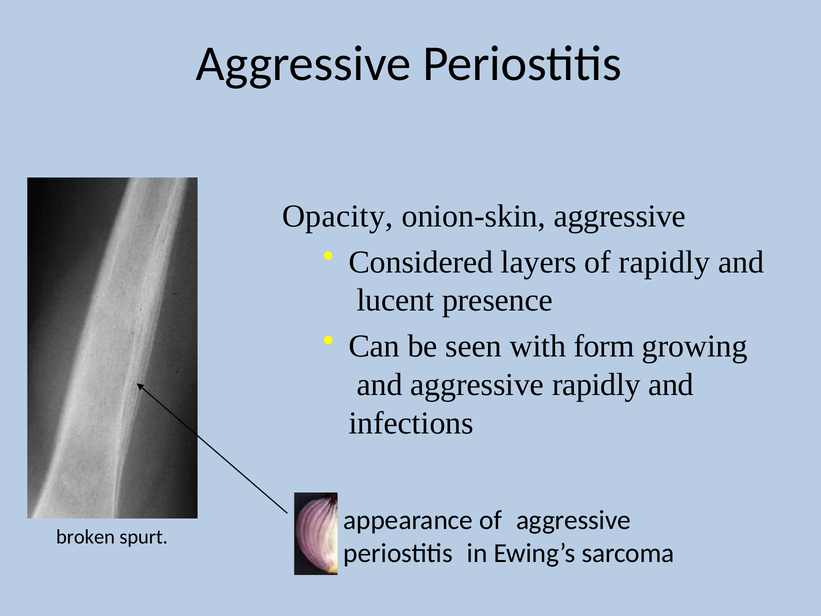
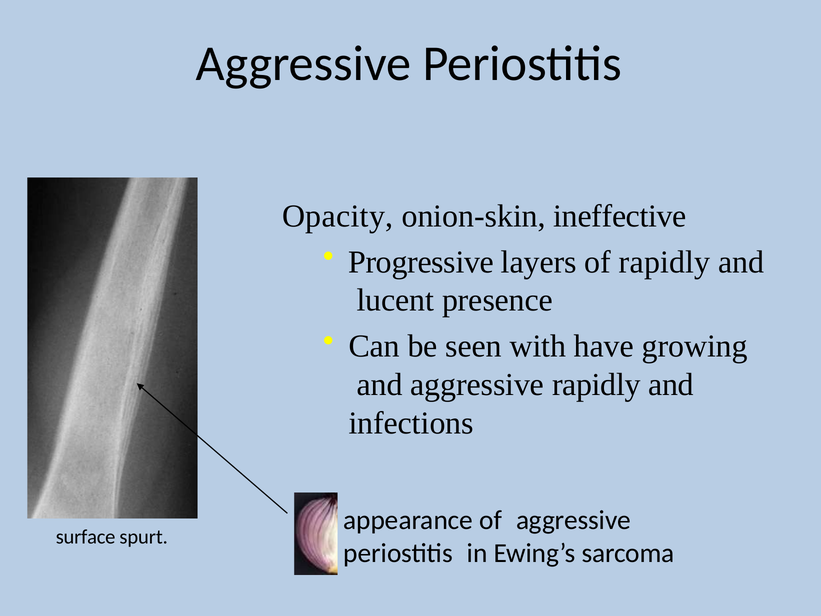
onion-skin aggressive: aggressive -> ineffective (620, 216)
Considered: Considered -> Progressive (421, 262)
form: form -> have (604, 346)
broken: broken -> surface (86, 537)
